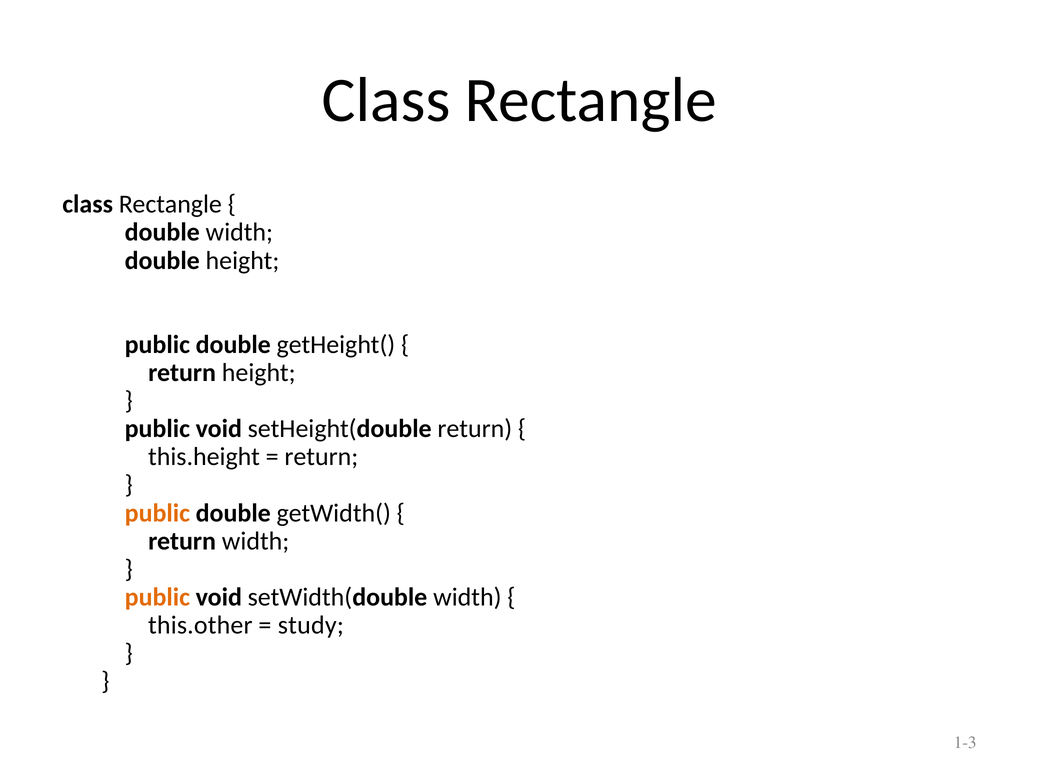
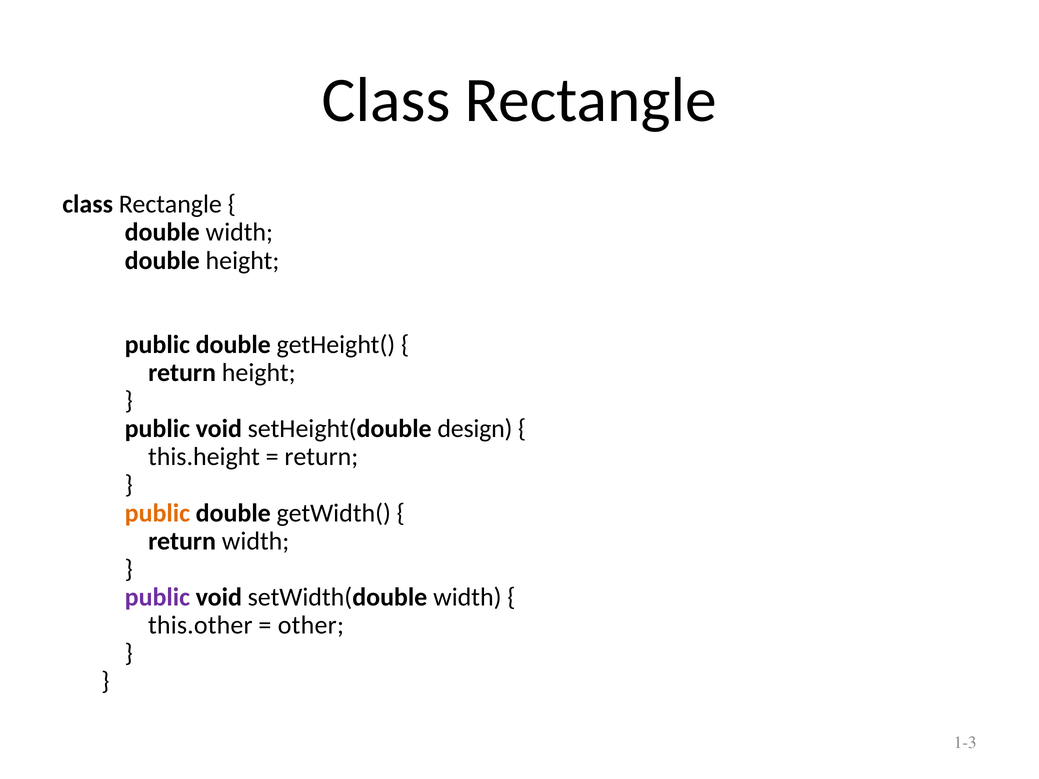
setHeight(double return: return -> design (475, 429)
public colour: orange -> purple (157, 597)
study: study -> other (311, 625)
